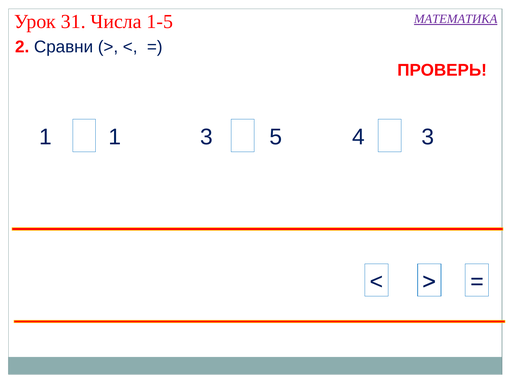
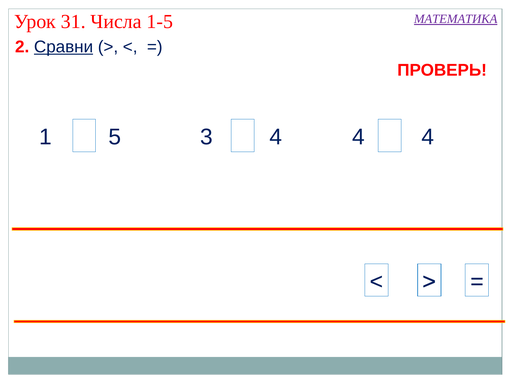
Сравни underline: none -> present (64, 47)
1 1: 1 -> 5 (115, 137)
3 5: 5 -> 4 (276, 137)
4 3: 3 -> 4 (428, 137)
